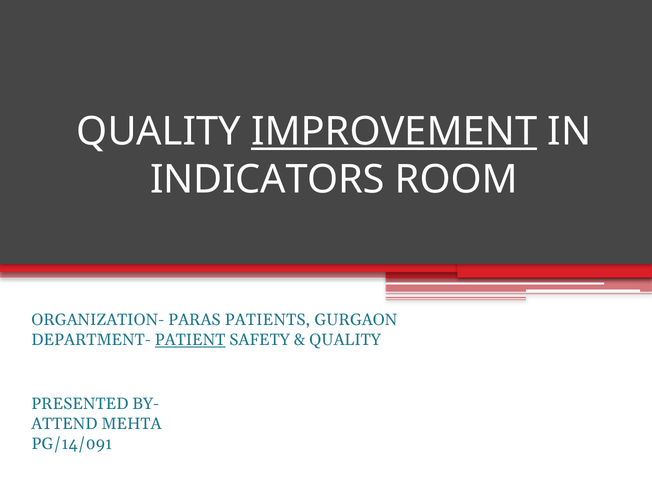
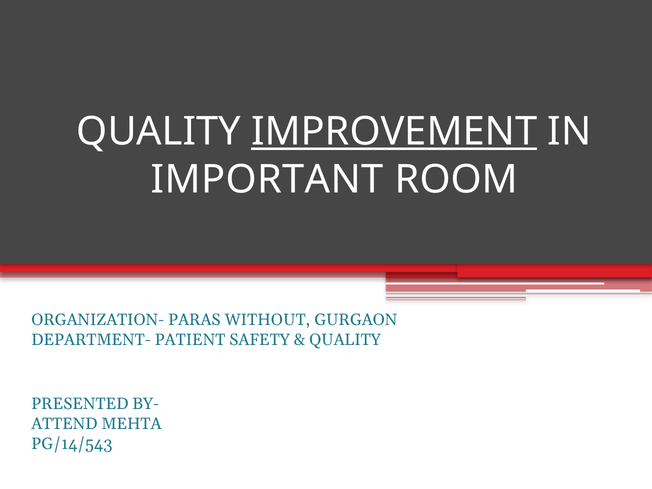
INDICATORS: INDICATORS -> IMPORTANT (267, 179)
PATIENTS: PATIENTS -> WITHOUT (267, 320)
PATIENT underline: present -> none (190, 340)
PG/14/091: PG/14/091 -> PG/14/543 (72, 444)
